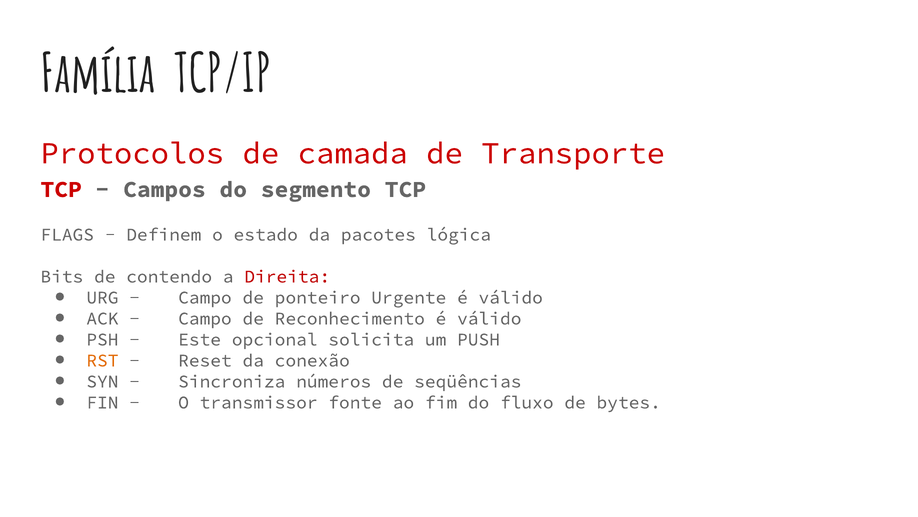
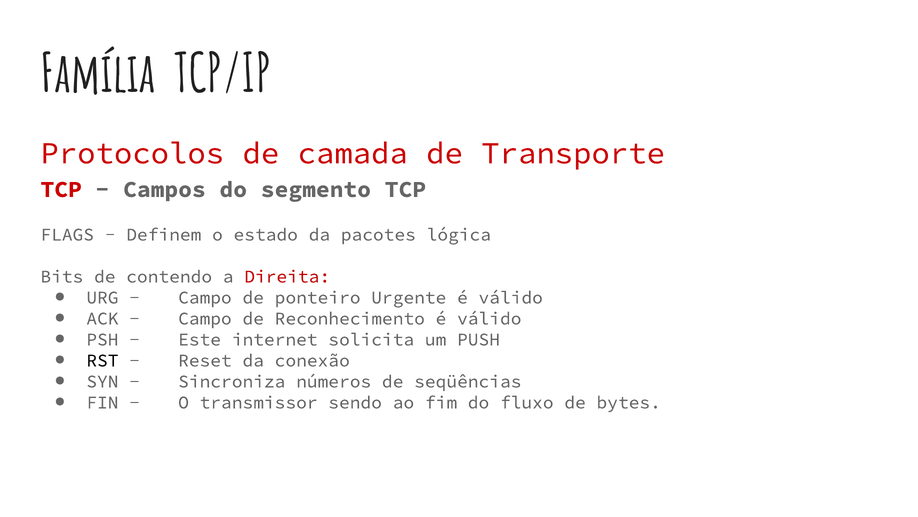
opcional: opcional -> internet (275, 339)
RST colour: orange -> black (102, 360)
fonte: fonte -> sendo (355, 402)
